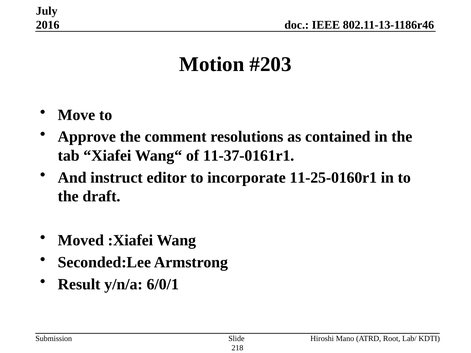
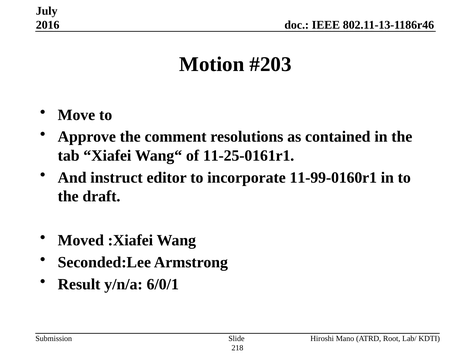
11-37-0161r1: 11-37-0161r1 -> 11-25-0161r1 (249, 156)
11-25-0160r1: 11-25-0160r1 -> 11-99-0160r1 (333, 178)
